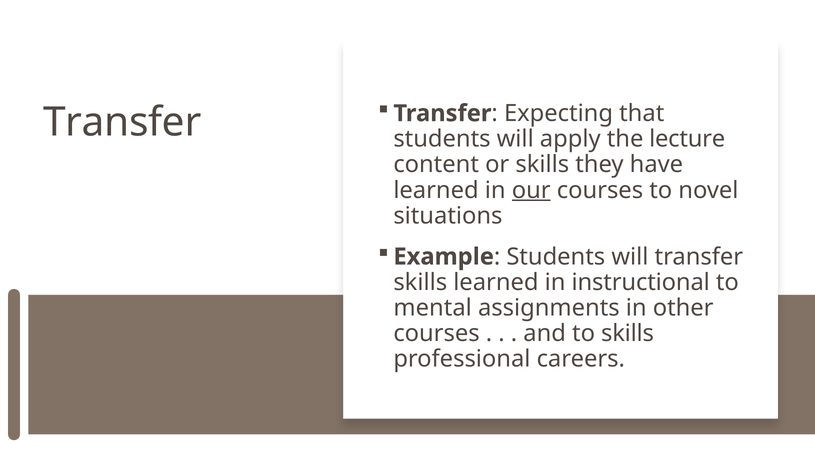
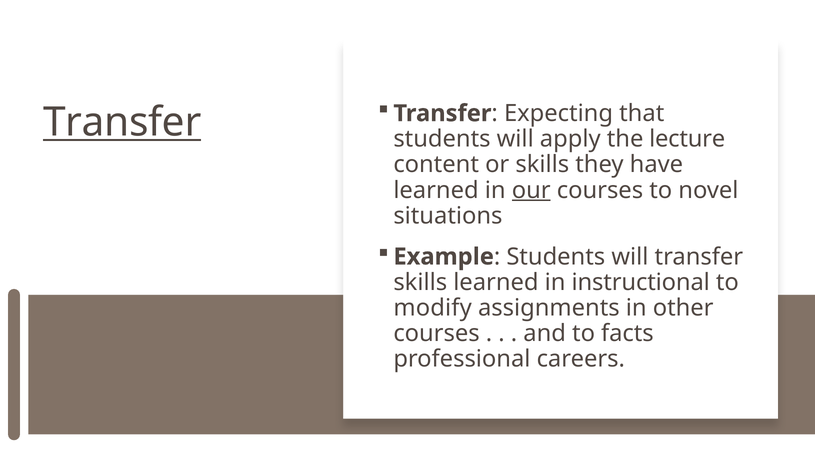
Transfer underline: none -> present (122, 123)
mental: mental -> modify (433, 308)
to skills: skills -> facts (627, 334)
